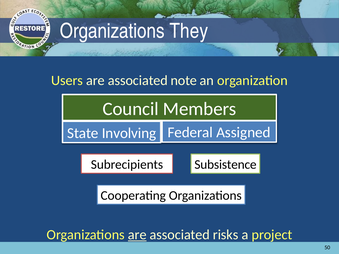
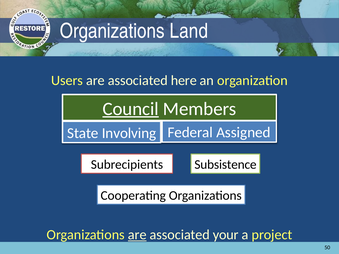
They: They -> Land (189, 31)
note: note -> here (184, 81)
Council underline: none -> present (131, 109)
risks: risks -> your (226, 235)
